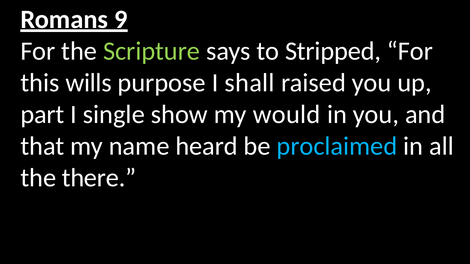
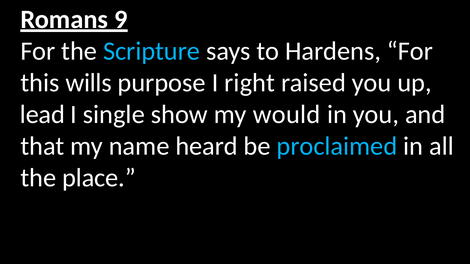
Scripture colour: light green -> light blue (152, 51)
Stripped: Stripped -> Hardens (333, 51)
shall: shall -> right (250, 83)
part: part -> lead (42, 115)
there: there -> place (99, 178)
